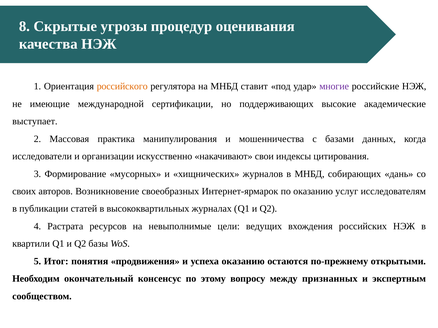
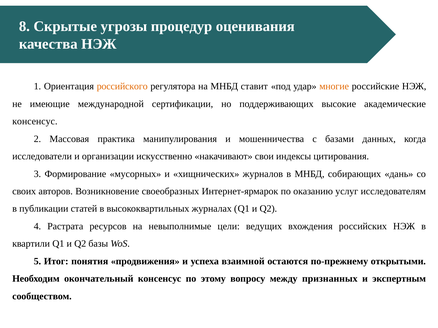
многие colour: purple -> orange (334, 87)
выступает: выступает -> консенсус (35, 122)
успеха оказанию: оказанию -> взаимной (243, 262)
